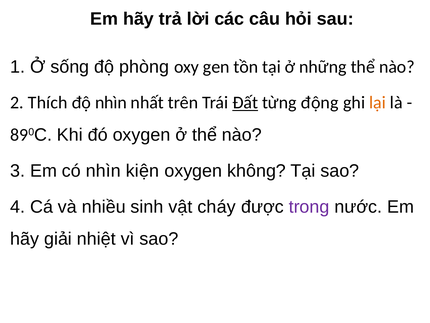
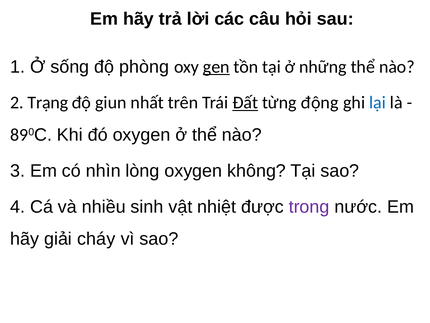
gen underline: none -> present (216, 67)
Thích: Thích -> Trạng (48, 103)
độ nhìn: nhìn -> giun (111, 103)
lại colour: orange -> blue (378, 103)
kiện: kiện -> lòng (143, 171)
cháy: cháy -> nhiệt (217, 206)
nhiệt: nhiệt -> cháy (96, 239)
